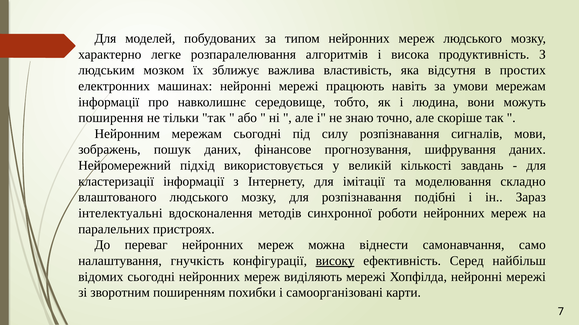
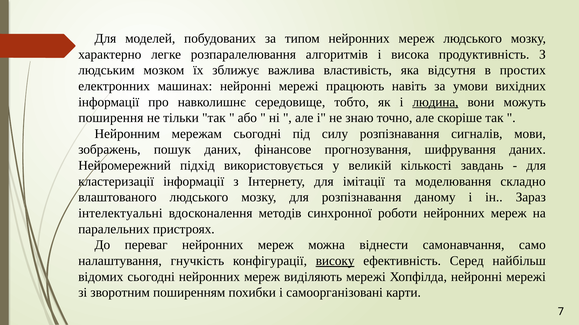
умови мережам: мережам -> вихідних (521, 86)
людина underline: none -> present (435, 102)
подібні: подібні -> даному (435, 198)
